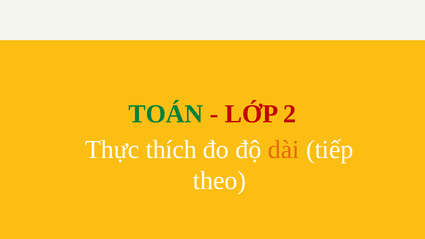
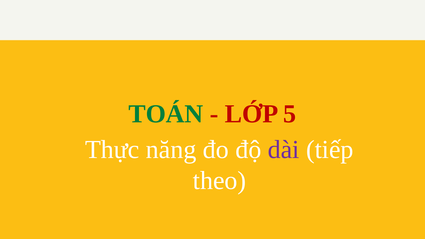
2: 2 -> 5 (290, 114)
thích: thích -> năng (171, 150)
dài colour: orange -> purple (284, 150)
